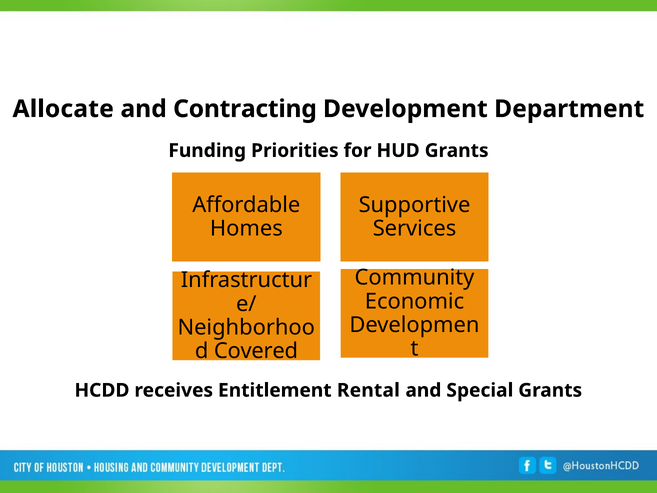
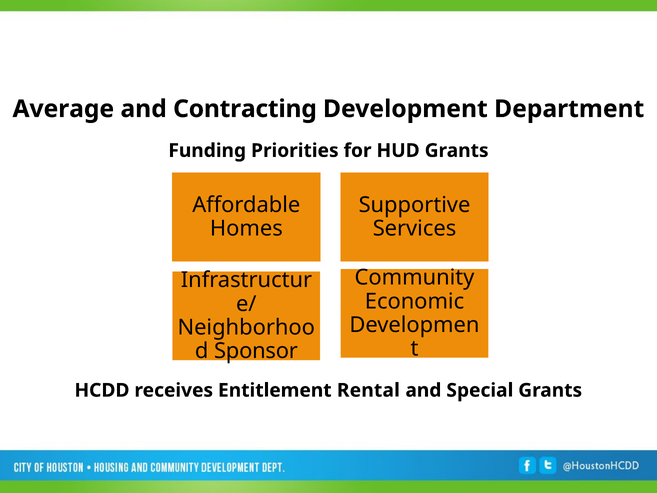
Allocate: Allocate -> Average (63, 109)
Covered: Covered -> Sponsor (256, 351)
